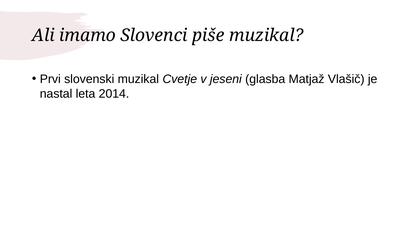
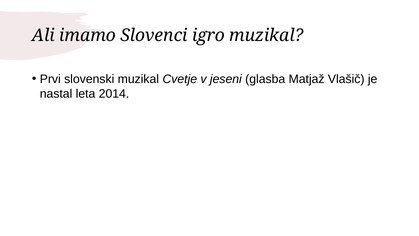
piše: piše -> igro (208, 35)
